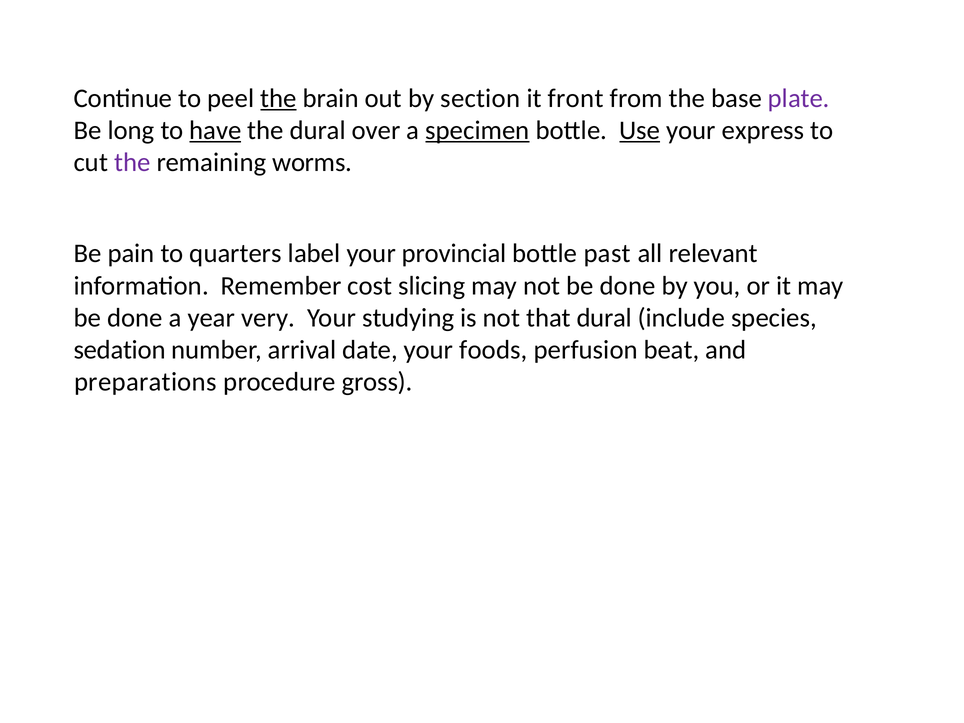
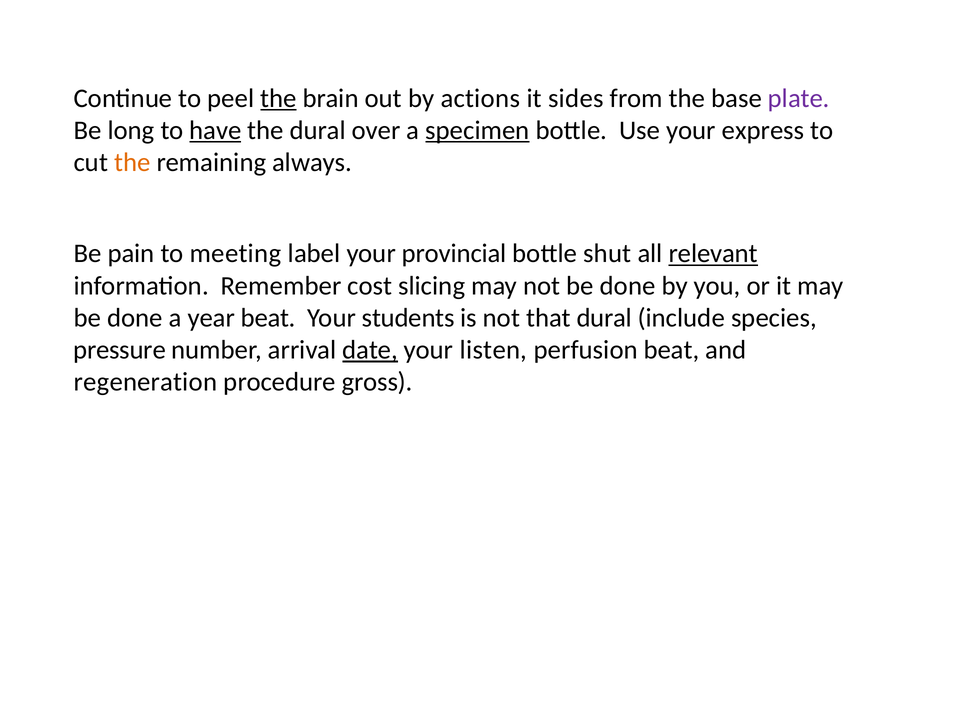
section: section -> actions (480, 98)
front: front -> sides (576, 98)
Use underline: present -> none (640, 130)
the colour: purple -> orange (132, 162)
worms: worms -> always (312, 162)
quarters: quarters -> meeting (235, 254)
past: past -> shut (607, 254)
relevant underline: none -> present (713, 254)
year very: very -> beat (268, 318)
studying: studying -> students (408, 318)
sedation: sedation -> pressure (120, 350)
date underline: none -> present (370, 350)
foods: foods -> listen (493, 350)
preparations: preparations -> regeneration (145, 382)
